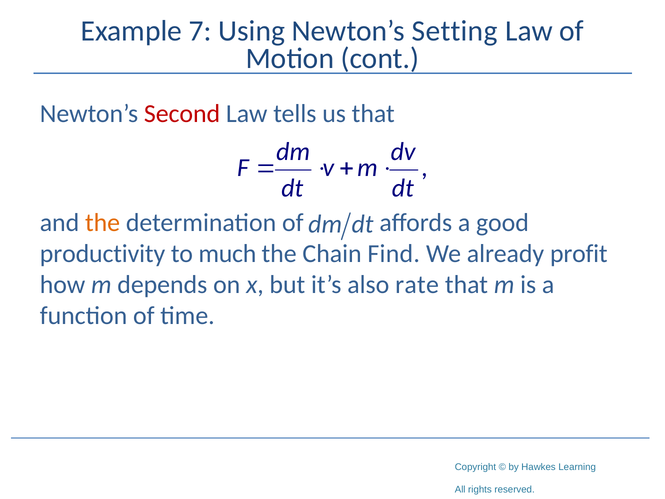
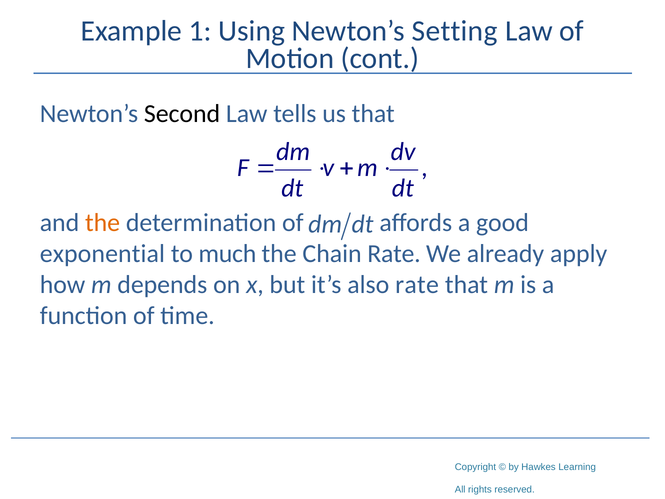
7: 7 -> 1 (200, 31)
Second colour: red -> black (182, 114)
productivity: productivity -> exponential (102, 253)
Chain Find: Find -> Rate (394, 253)
profit: profit -> apply (579, 253)
